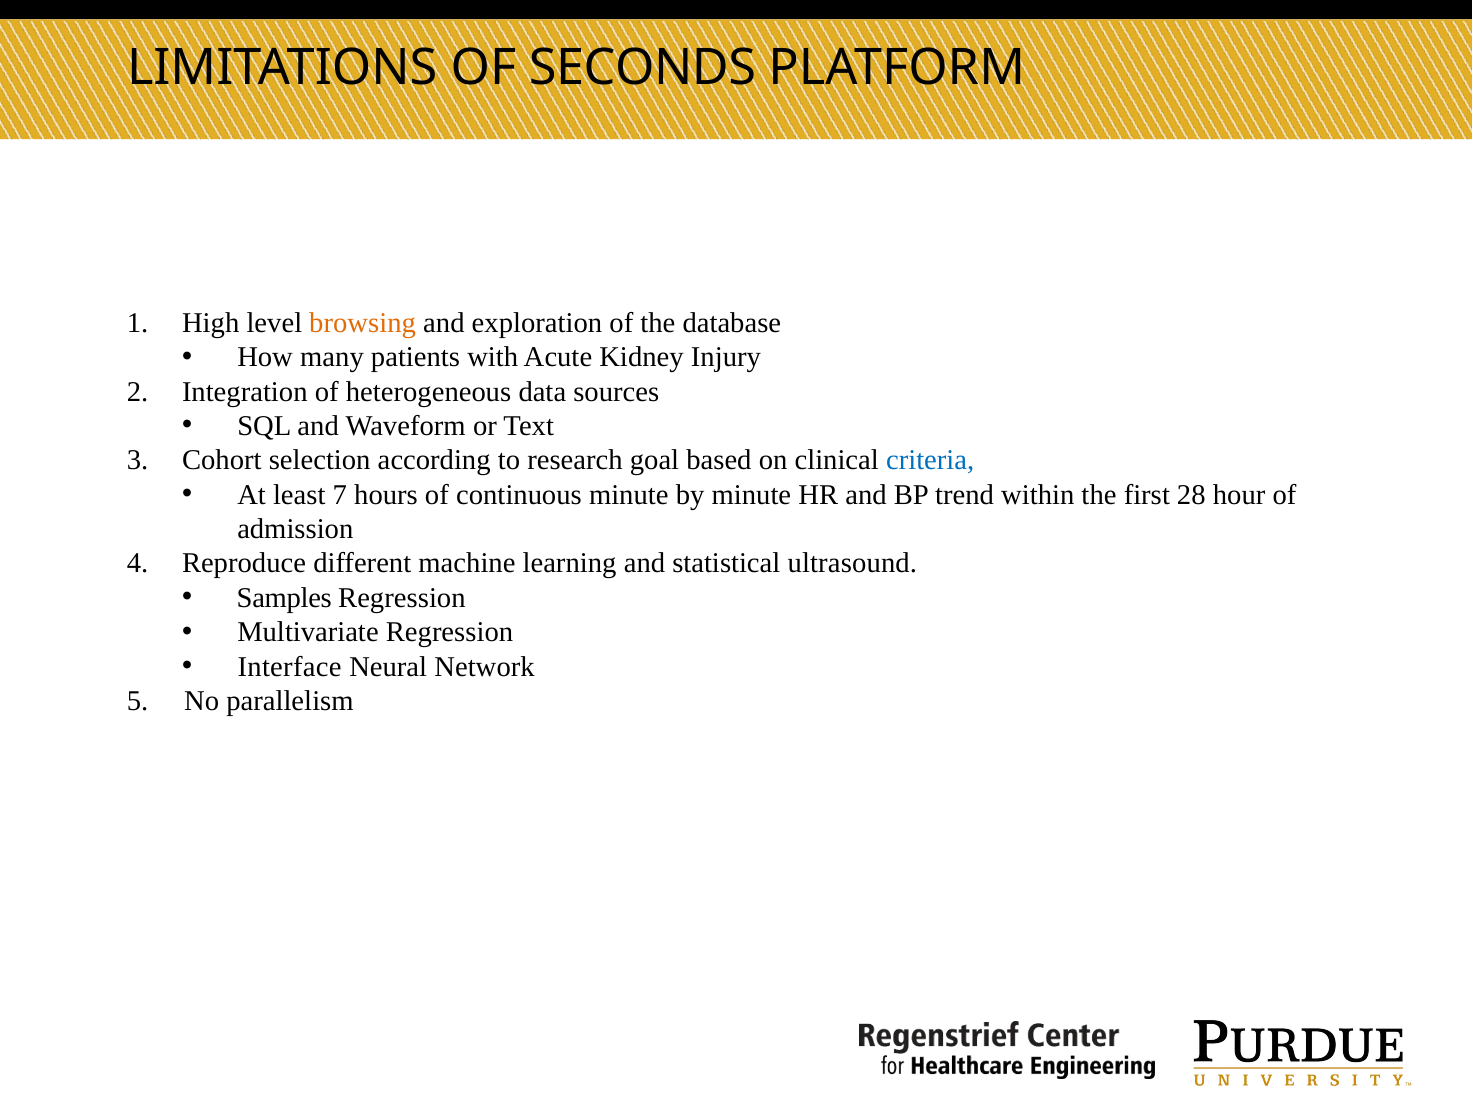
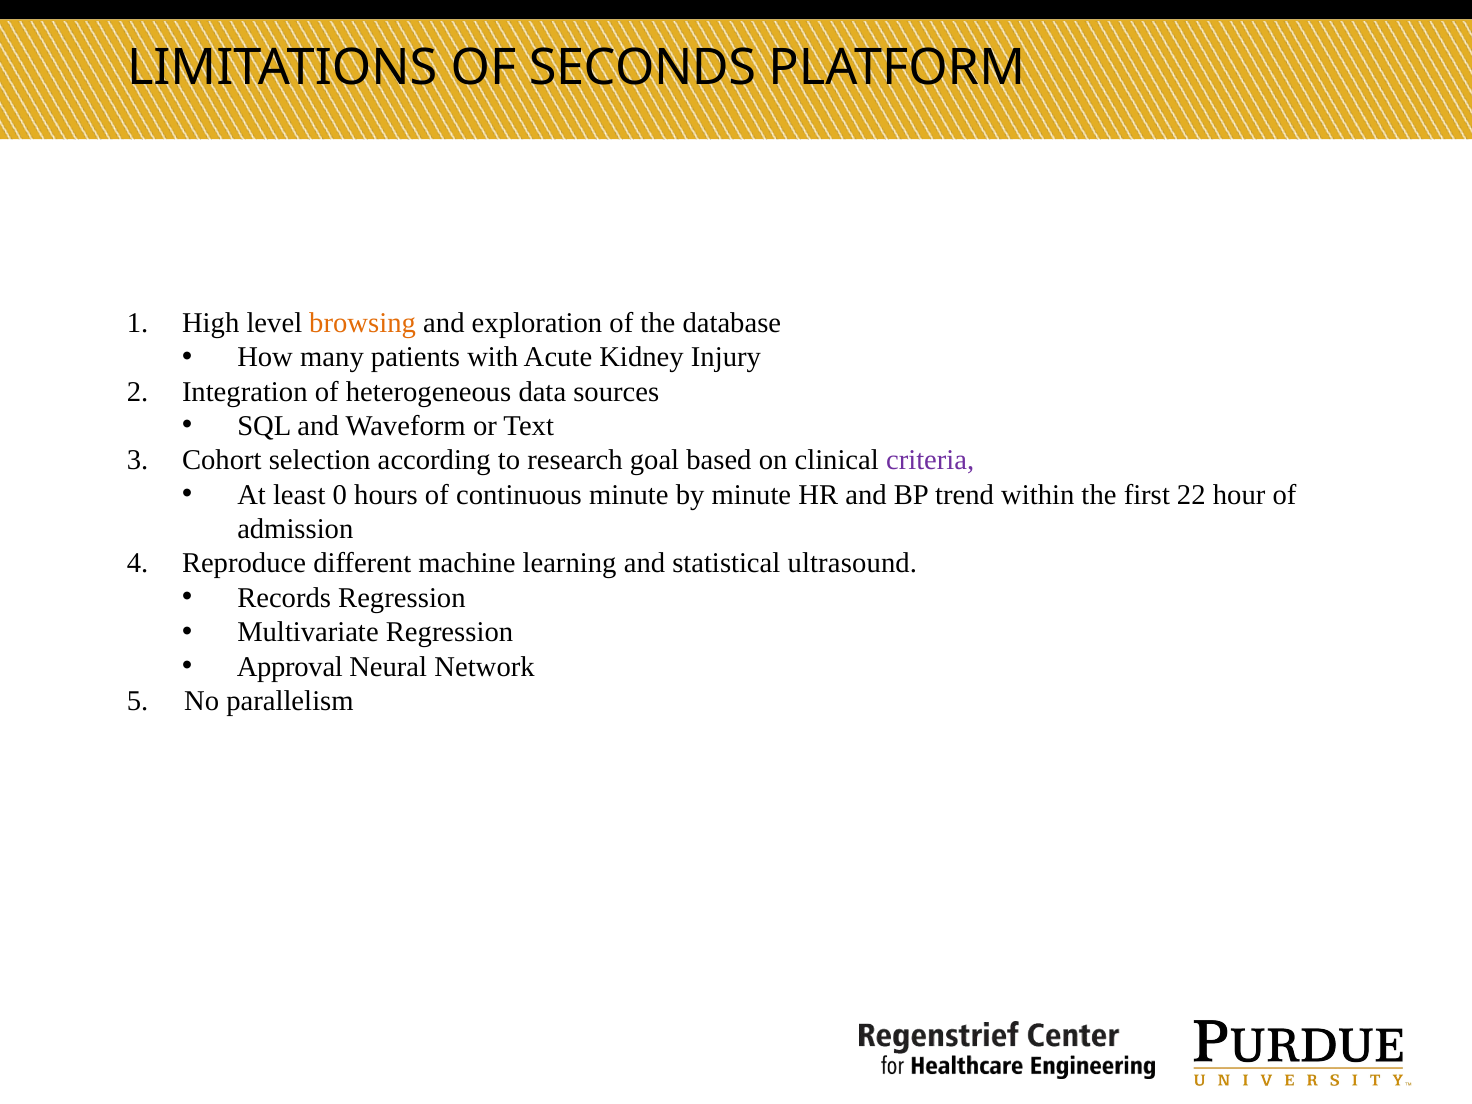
criteria colour: blue -> purple (930, 460)
7: 7 -> 0 (340, 495)
28: 28 -> 22 (1191, 495)
Samples: Samples -> Records (284, 598)
Interface: Interface -> Approval (290, 667)
